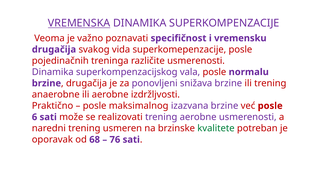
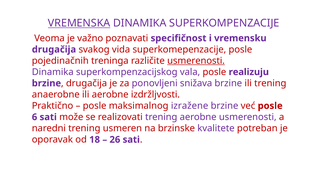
usmerenosti underline: none -> present (196, 61)
normalu: normalu -> realizuju (249, 72)
izazvana: izazvana -> izražene (190, 106)
kvalitete colour: green -> purple (216, 128)
68: 68 -> 18 (95, 140)
76: 76 -> 26 (115, 140)
